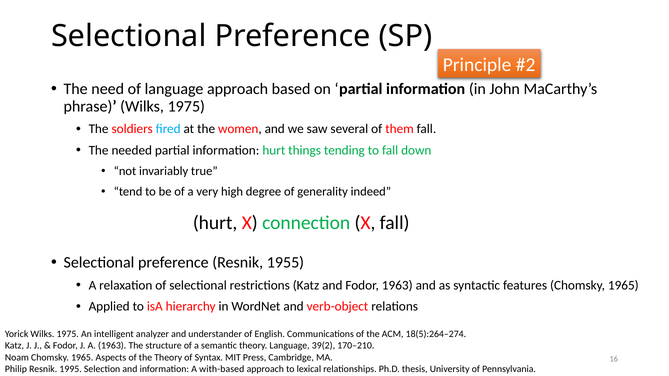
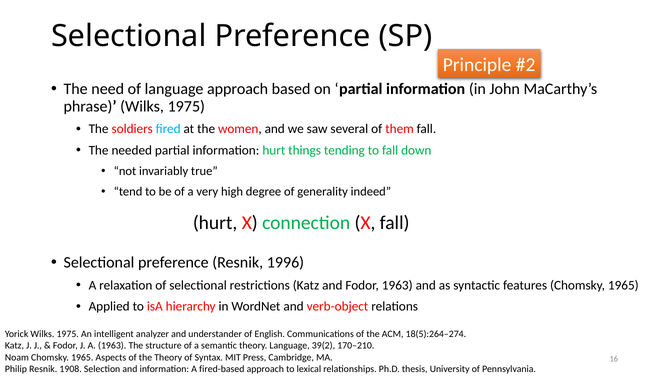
1955: 1955 -> 1996 (285, 263)
1995: 1995 -> 1908 (71, 369)
with-based: with-based -> fired-based (222, 369)
